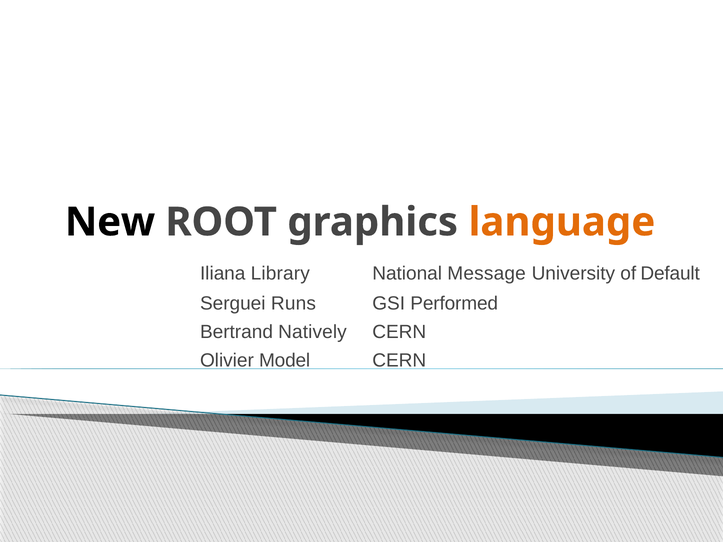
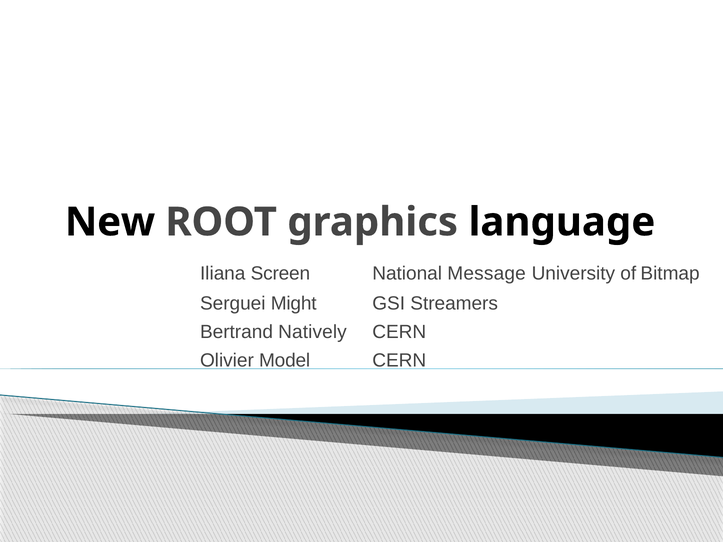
language colour: orange -> black (562, 222)
Library: Library -> Screen (280, 274)
Default: Default -> Bitmap (670, 274)
Runs: Runs -> Might (294, 304)
Performed: Performed -> Streamers (454, 304)
